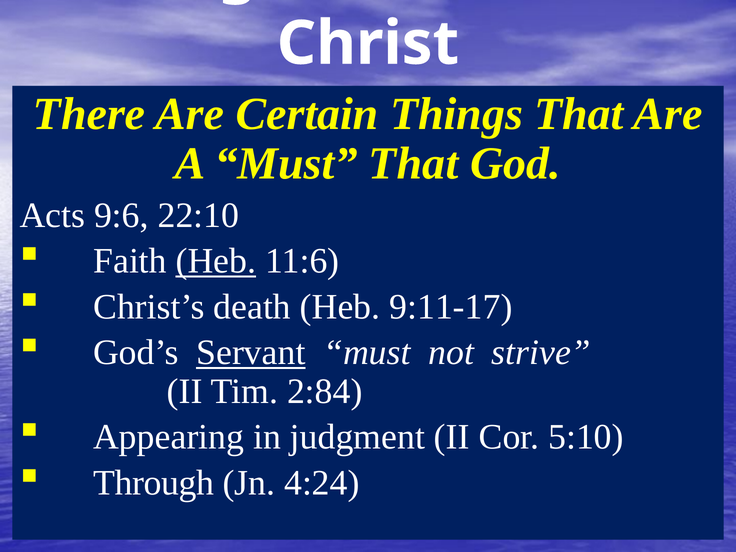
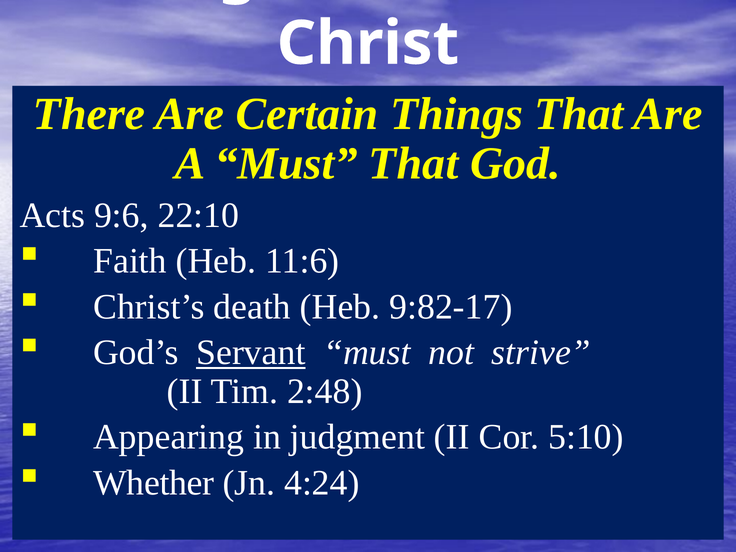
Heb underline: present -> none (216, 261)
9:11-17: 9:11-17 -> 9:82-17 (451, 307)
2:84: 2:84 -> 2:48 (325, 391)
Through: Through -> Whether (154, 483)
